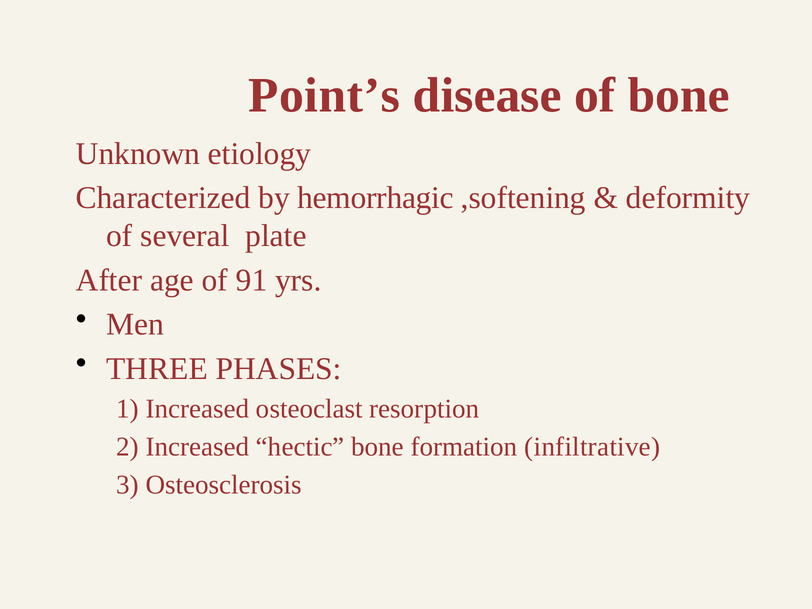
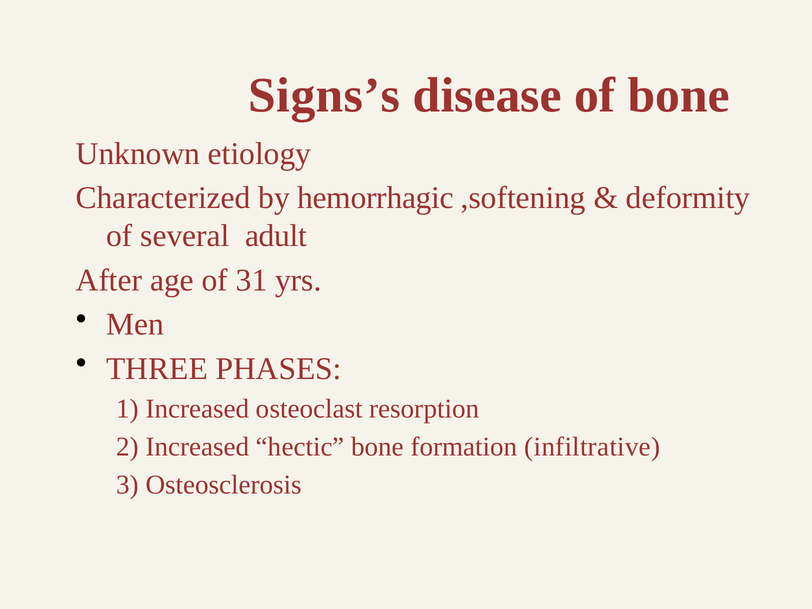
Point’s: Point’s -> Signs’s (324, 96)
plate: plate -> adult (276, 236)
91: 91 -> 31 (252, 280)
